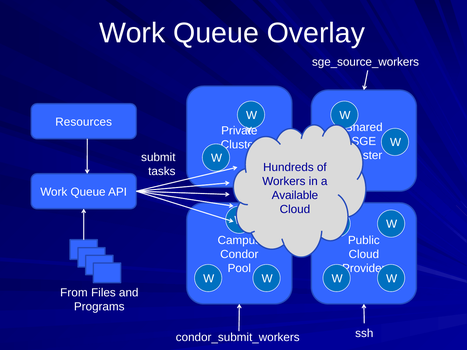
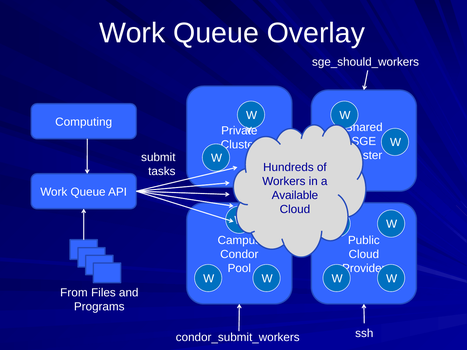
sge_source_workers: sge_source_workers -> sge_should_workers (365, 62)
Resources: Resources -> Computing (84, 122)
